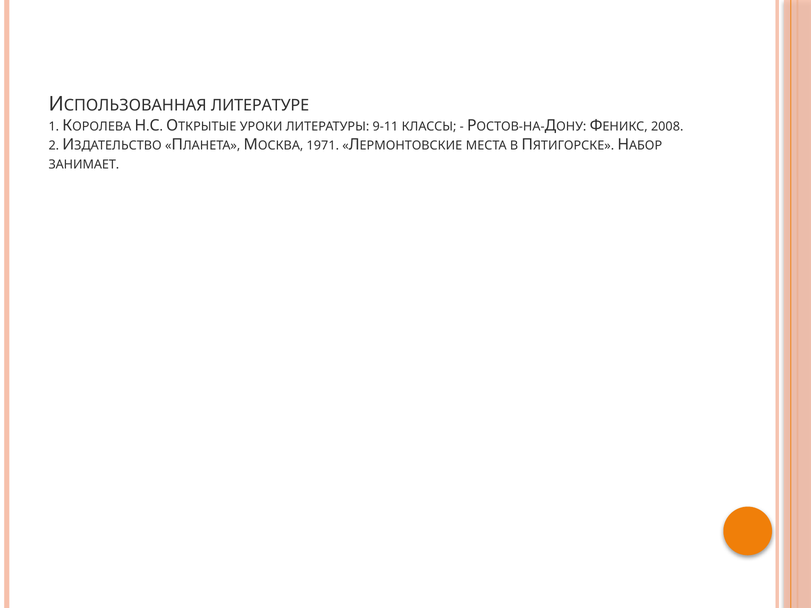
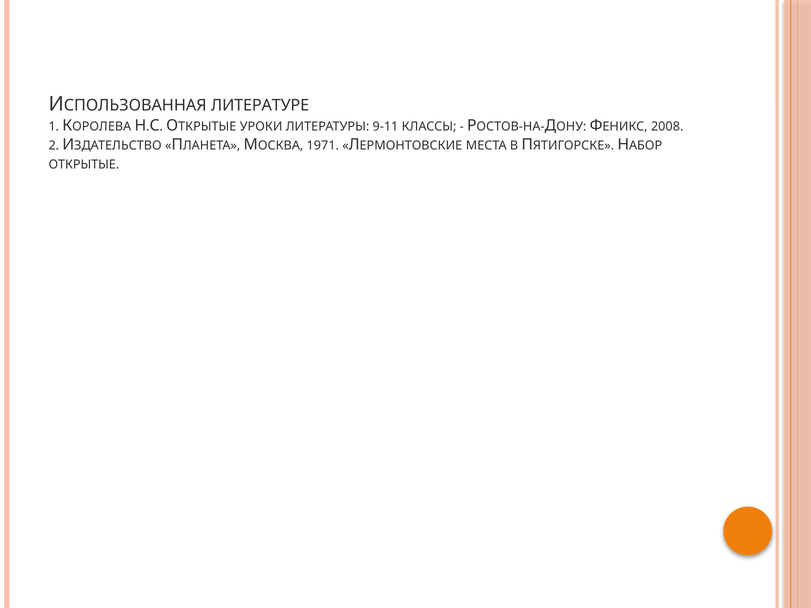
ЗАНИМАЕТ: ЗАНИМАЕТ -> ОТКРЫТЫЕ (84, 164)
